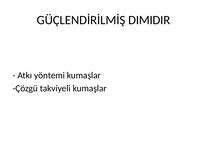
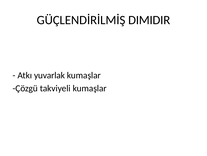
yöntemi: yöntemi -> yuvarlak (49, 75)
